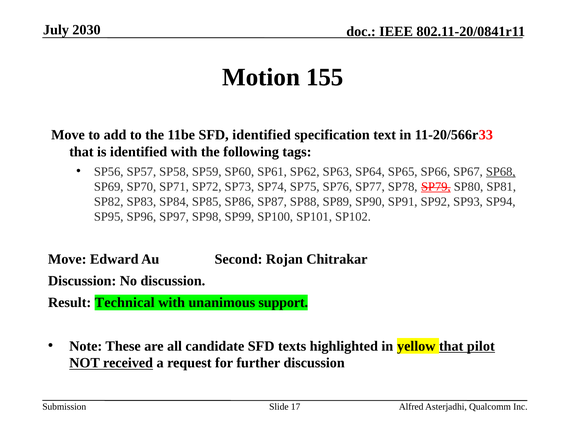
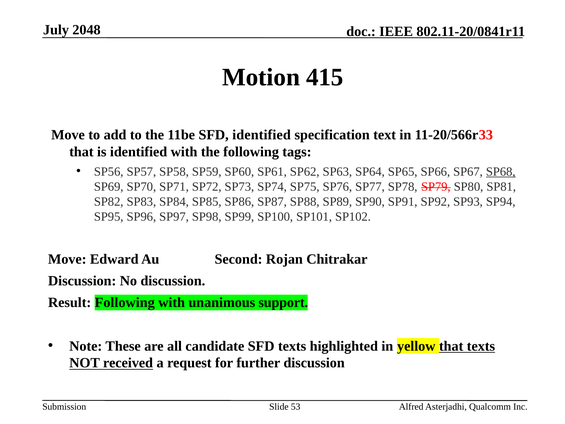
2030: 2030 -> 2048 (87, 30)
155: 155 -> 415 (325, 77)
SP79 underline: present -> none (436, 187)
Result Technical: Technical -> Following (125, 302)
that pilot: pilot -> texts (481, 346)
17: 17 -> 53 (296, 406)
